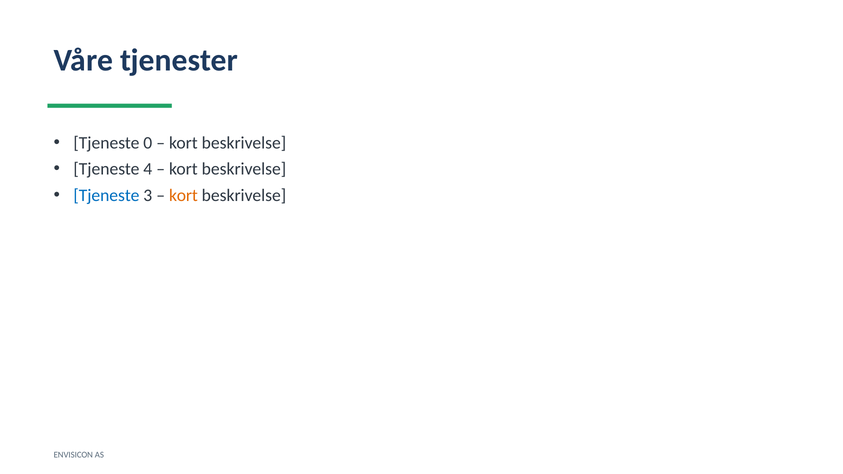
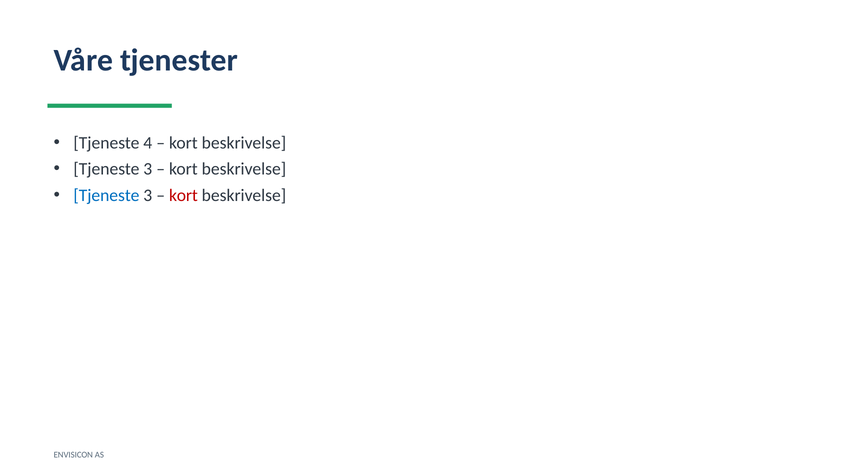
0: 0 -> 4 (148, 143)
4: 4 -> 3 (148, 169)
kort colour: orange -> red (183, 195)
